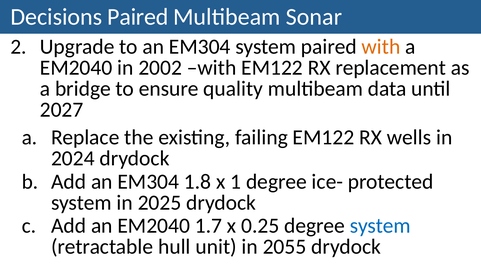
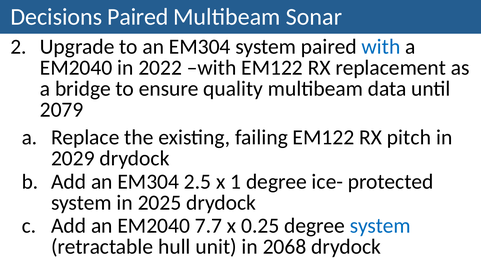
with colour: orange -> blue (381, 47)
2002: 2002 -> 2022 (160, 68)
2027: 2027 -> 2079 (62, 110)
wells: wells -> pitch (409, 137)
2024: 2024 -> 2029 (73, 158)
1.8: 1.8 -> 2.5 (198, 181)
1.7: 1.7 -> 7.7 (208, 225)
2055: 2055 -> 2068 (284, 246)
